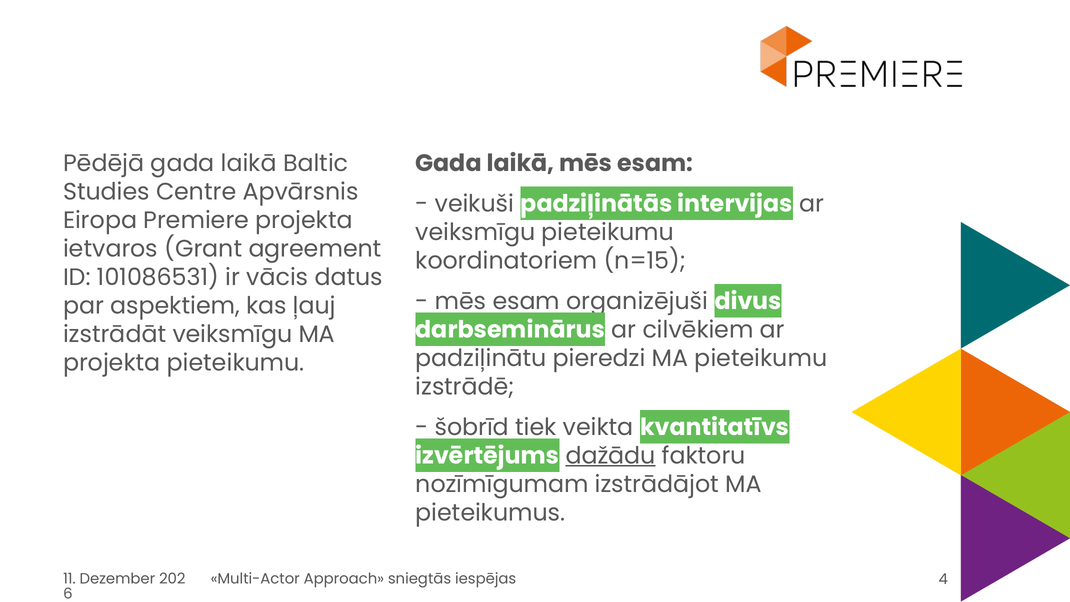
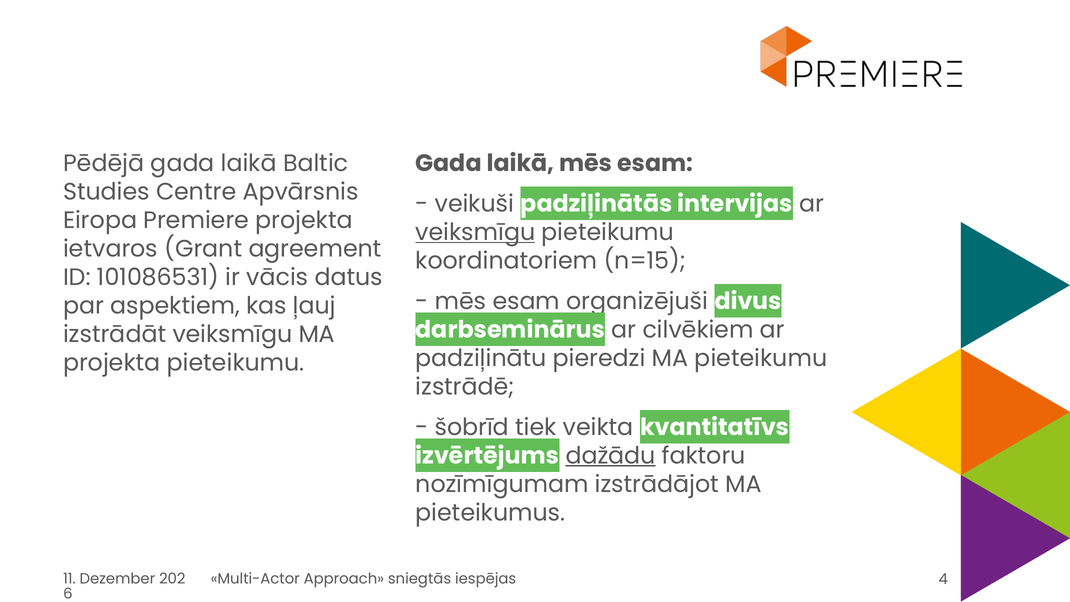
veiksmīgu underline: none -> present (475, 232)
